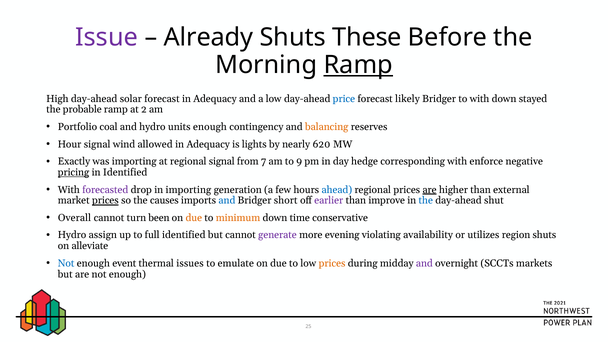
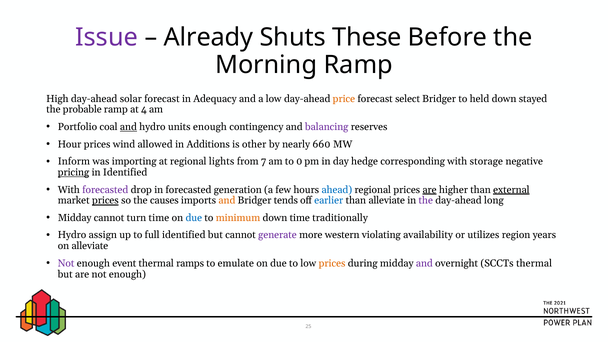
Ramp underline: present -> none (358, 65)
price colour: blue -> orange (344, 99)
likely: likely -> select (408, 99)
to with: with -> held (480, 99)
2: 2 -> 4 (144, 110)
and underline: none -> present (128, 127)
balancing colour: orange -> purple (327, 127)
Hour signal: signal -> prices (97, 144)
Adequacy: Adequacy -> Additions (208, 144)
lights: lights -> other (254, 144)
620: 620 -> 660 (322, 144)
Exactly: Exactly -> Inform (74, 161)
regional signal: signal -> lights (222, 161)
9: 9 -> 0 (299, 161)
enforce: enforce -> storage (486, 161)
in importing: importing -> forecasted (188, 190)
external underline: none -> present (511, 190)
and colour: blue -> orange (227, 201)
short: short -> tends (286, 201)
earlier colour: purple -> blue (329, 201)
than improve: improve -> alleviate (387, 201)
the colour: blue -> purple (426, 201)
shut: shut -> long (494, 201)
Overall: Overall -> Midday (75, 218)
turn been: been -> time (159, 218)
due colour: orange -> blue (194, 218)
conservative: conservative -> traditionally (340, 218)
evening: evening -> western (342, 235)
region shuts: shuts -> years (544, 235)
Not colour: blue -> purple (66, 263)
issues: issues -> ramps (190, 263)
SCCTs markets: markets -> thermal (534, 263)
